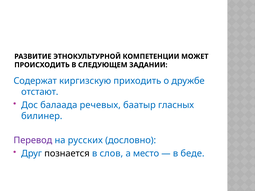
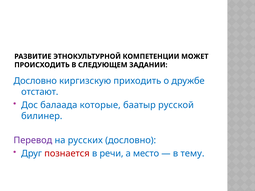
Содержат: Содержат -> Дословно (35, 81)
речевых: речевых -> которые (100, 105)
гласных: гласных -> русской (176, 105)
познается colour: black -> red (67, 154)
слов: слов -> речи (111, 154)
беде: беде -> тему (192, 154)
